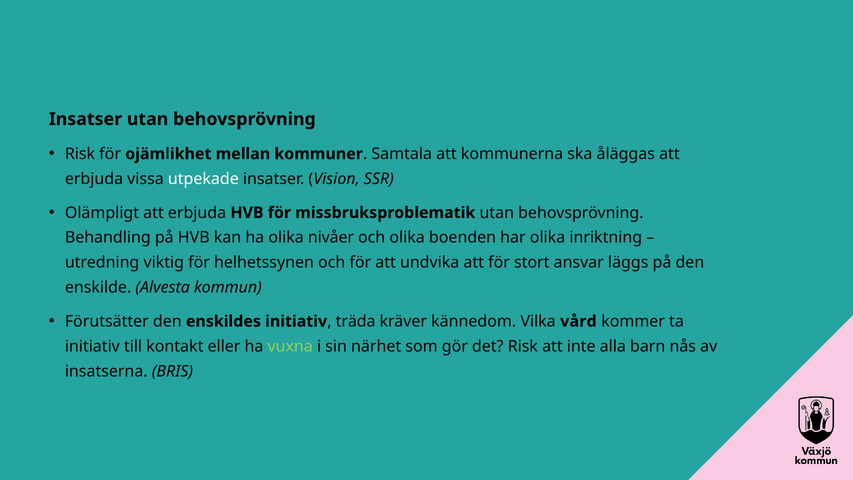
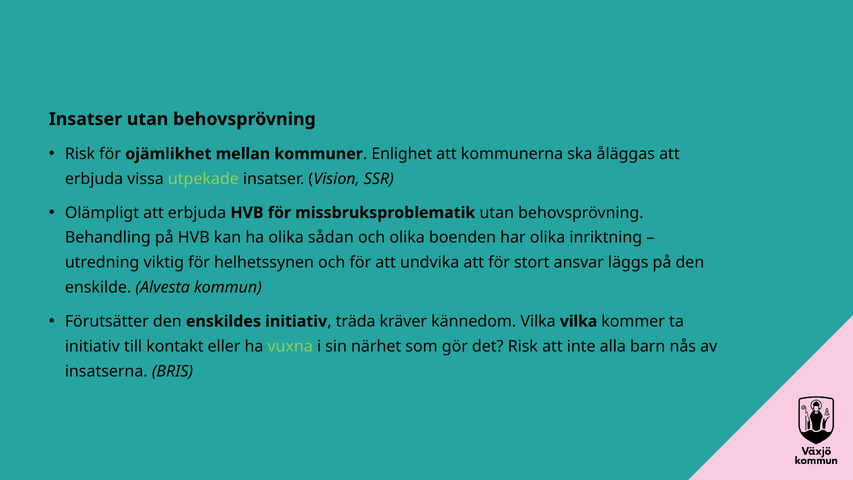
Samtala: Samtala -> Enlighet (402, 154)
utpekade colour: white -> light green (203, 179)
nivåer: nivåer -> sådan (331, 238)
Vilka vård: vård -> vilka (579, 321)
